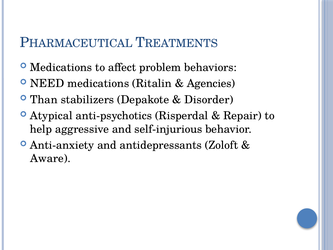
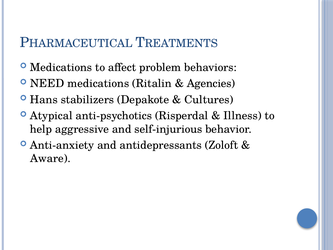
Than: Than -> Hans (44, 100)
Disorder: Disorder -> Cultures (209, 100)
Repair: Repair -> Illness (242, 116)
